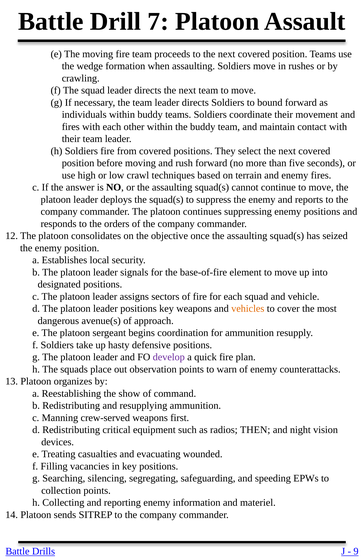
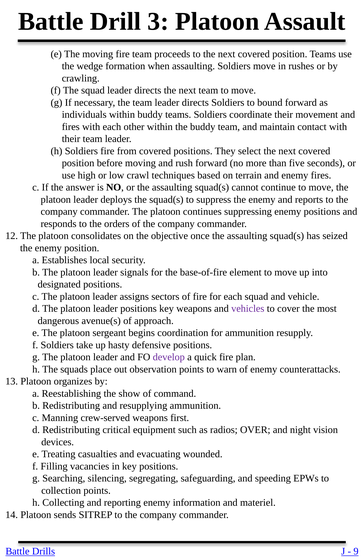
7: 7 -> 3 (158, 21)
vehicles colour: orange -> purple (248, 309)
THEN: THEN -> OVER (255, 431)
